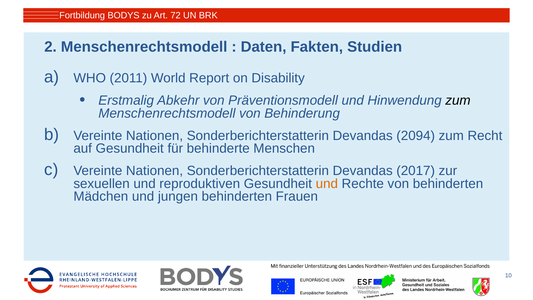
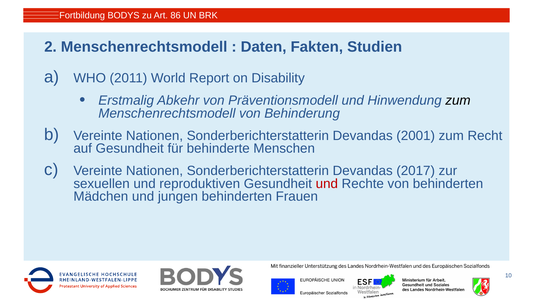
72: 72 -> 86 (176, 16)
2094: 2094 -> 2001 (416, 136)
und colour: orange -> red (327, 184)
